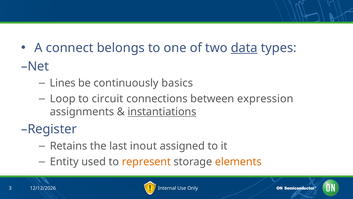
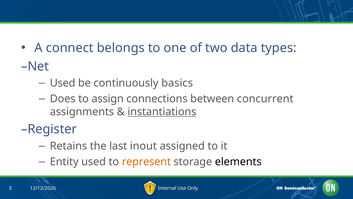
data underline: present -> none (244, 48)
Lines: Lines -> Used (63, 83)
Loop: Loop -> Does (63, 99)
circuit: circuit -> assign (108, 99)
expression: expression -> concurrent (265, 99)
elements colour: orange -> black (238, 161)
